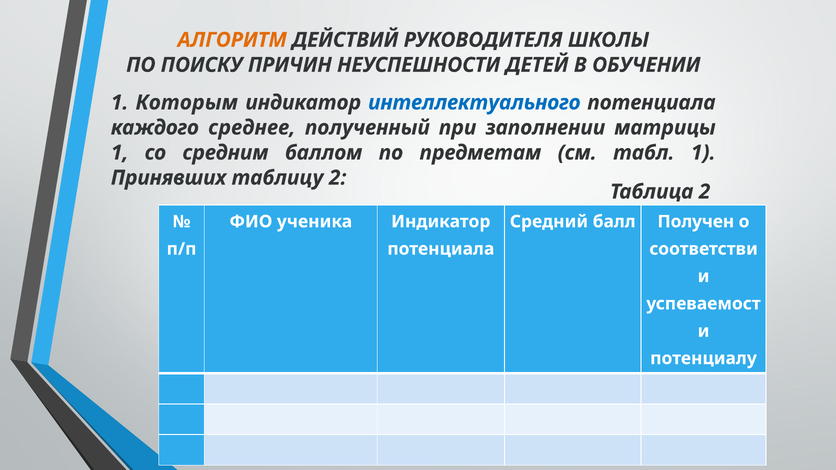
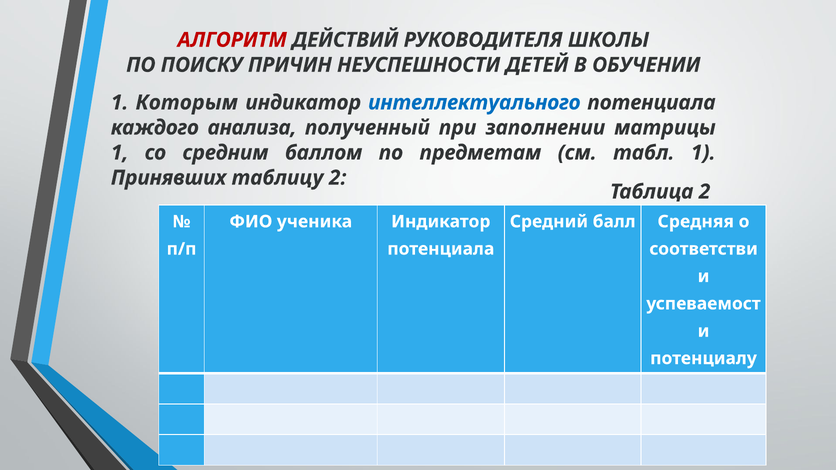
АЛГОРИТМ colour: orange -> red (232, 40)
среднее: среднее -> анализа (252, 128)
Получен: Получен -> Средняя (696, 222)
